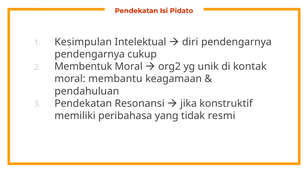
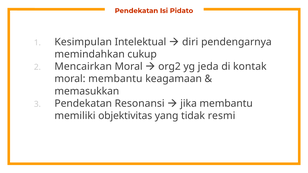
pendengarnya: pendengarnya -> memindahkan (90, 54)
Membentuk: Membentuk -> Mencairkan (83, 67)
unik: unik -> jeda (208, 67)
pendahuluan: pendahuluan -> memasukkan (87, 91)
jika konstruktif: konstruktif -> membantu (226, 104)
peribahasa: peribahasa -> objektivitas (125, 116)
